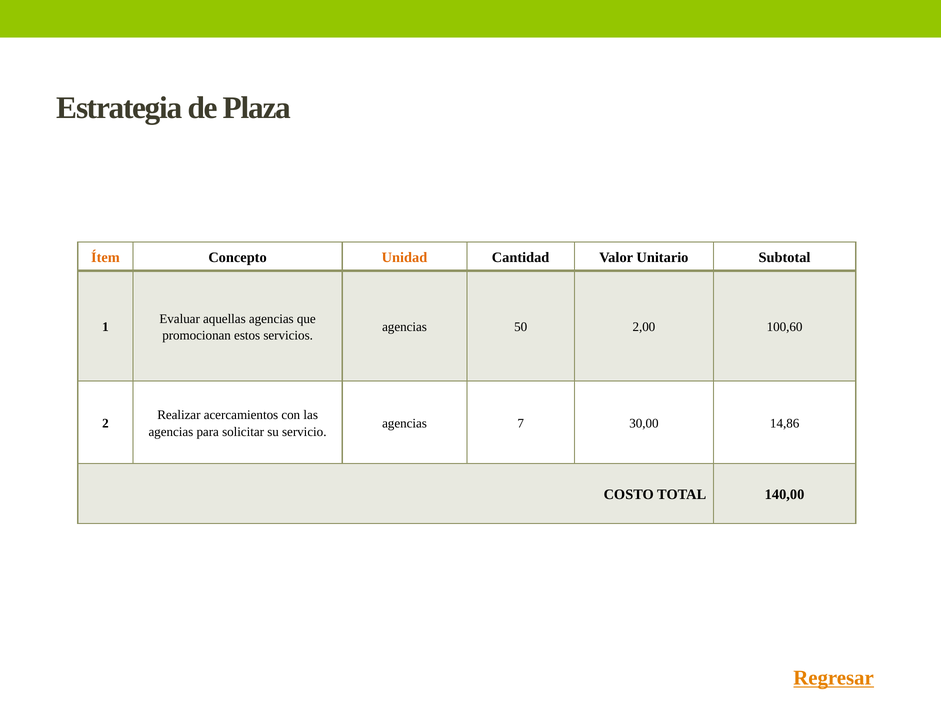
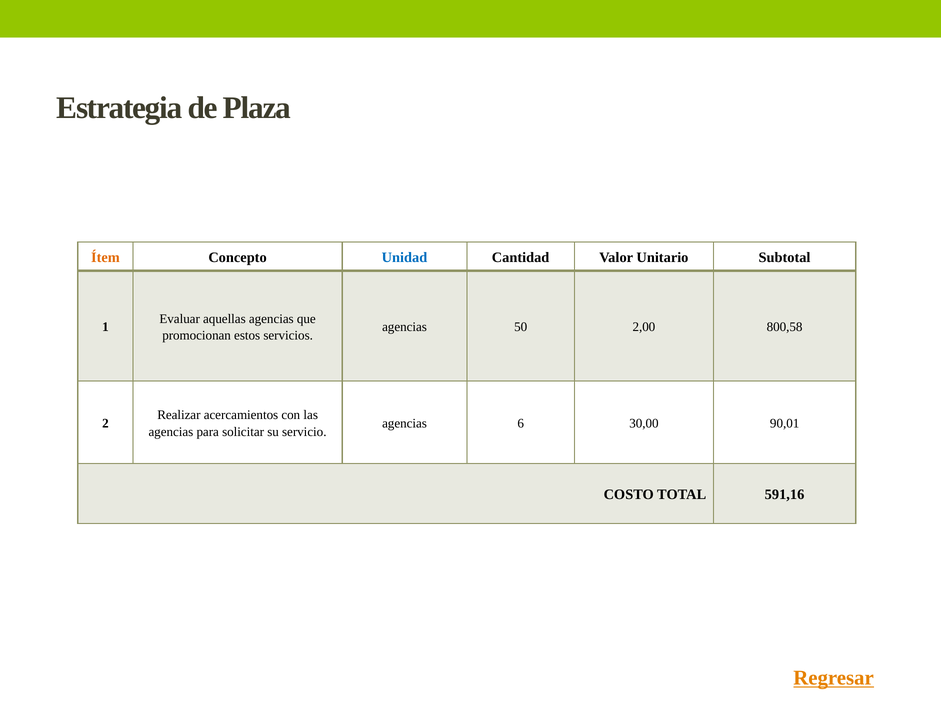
Unidad colour: orange -> blue (405, 257)
100,60: 100,60 -> 800,58 (785, 327)
7: 7 -> 6 (521, 423)
14,86: 14,86 -> 90,01 (785, 423)
140,00: 140,00 -> 591,16 (785, 495)
